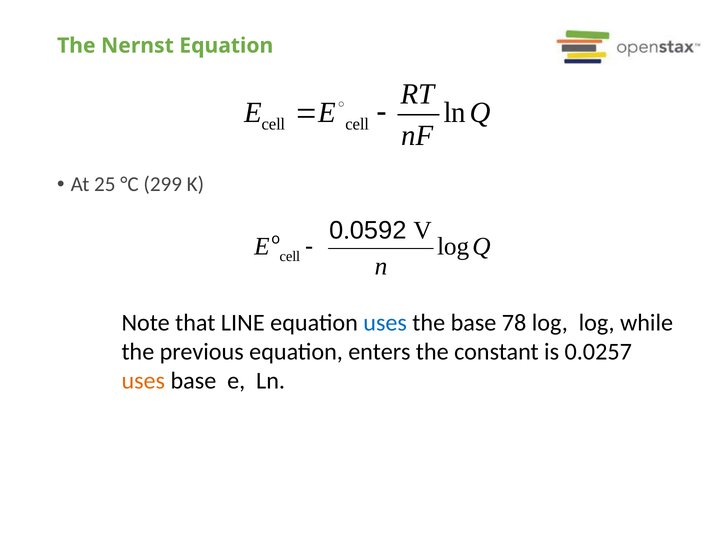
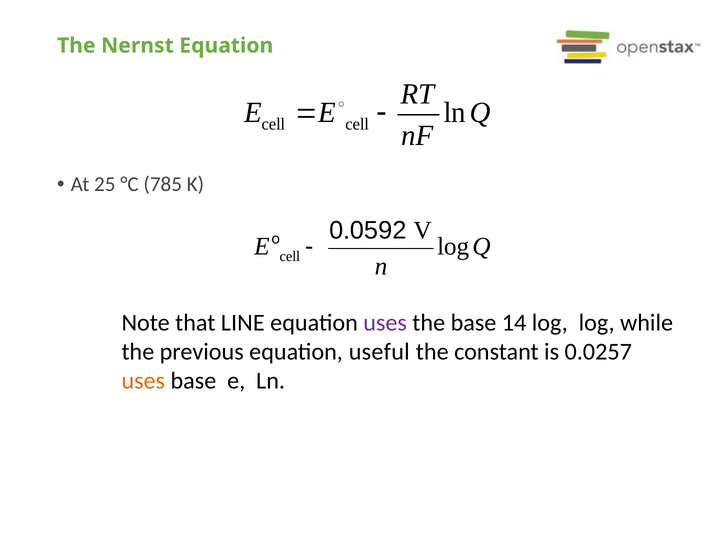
299: 299 -> 785 (163, 184)
uses colour: blue -> purple (385, 323)
78: 78 -> 14 (514, 323)
enters: enters -> useful (379, 352)
